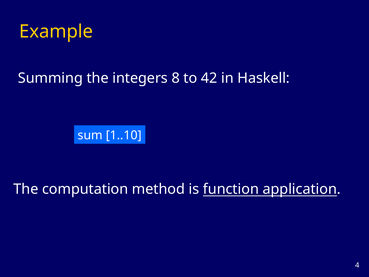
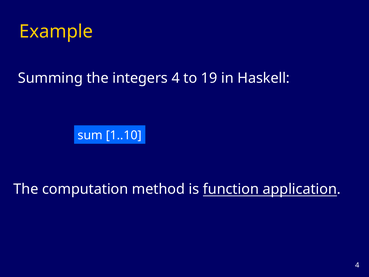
integers 8: 8 -> 4 (176, 78)
42: 42 -> 19 (209, 78)
